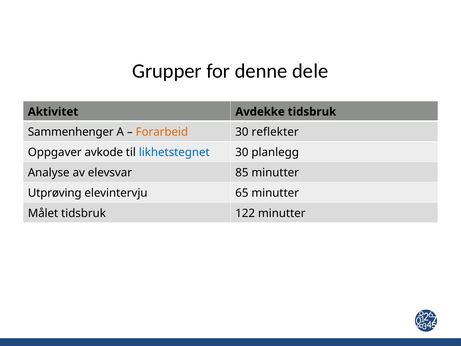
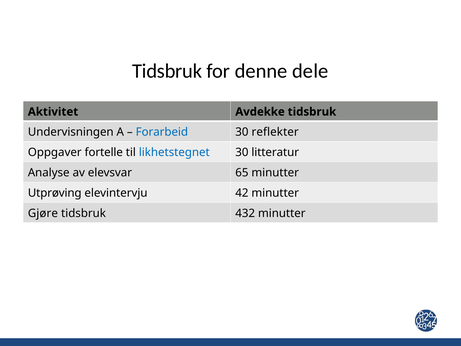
Grupper: Grupper -> Tidsbruk (167, 71)
Sammenhenger: Sammenhenger -> Undervisningen (71, 132)
Forarbeid colour: orange -> blue (162, 132)
avkode: avkode -> fortelle (104, 152)
planlegg: planlegg -> litteratur (275, 152)
85: 85 -> 65 (242, 173)
65: 65 -> 42 (242, 193)
Målet: Målet -> Gjøre (43, 213)
122: 122 -> 432 (245, 213)
